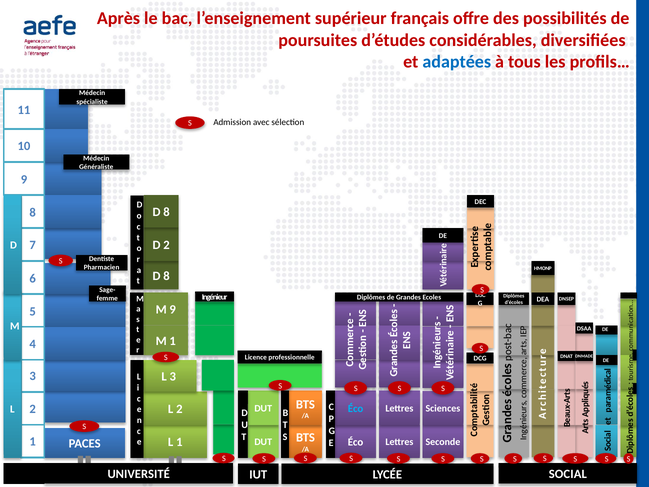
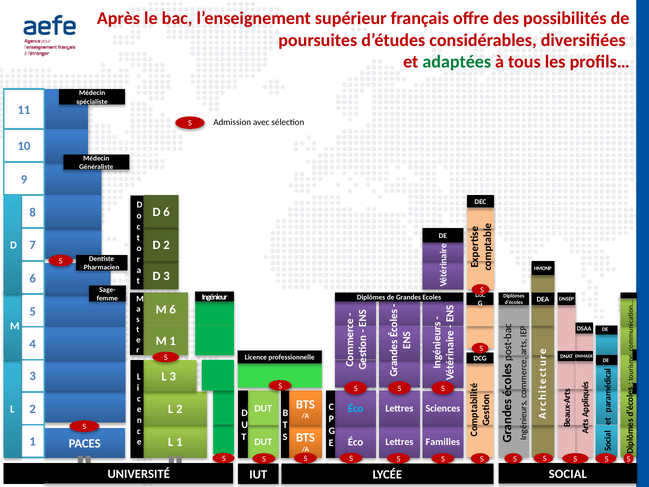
adaptées colour: blue -> green (457, 62)
8: 8 -> 6 (167, 212)
8: 8 -> 3 (167, 276)
M 9: 9 -> 6 (173, 310)
Seconde: Seconde -> Familles (443, 442)
